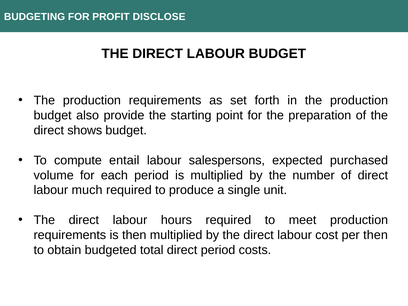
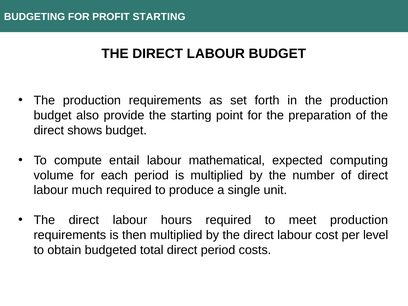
PROFIT DISCLOSE: DISCLOSE -> STARTING (159, 17)
salespersons: salespersons -> mathematical (227, 160)
purchased: purchased -> computing (359, 160)
per then: then -> level (376, 235)
